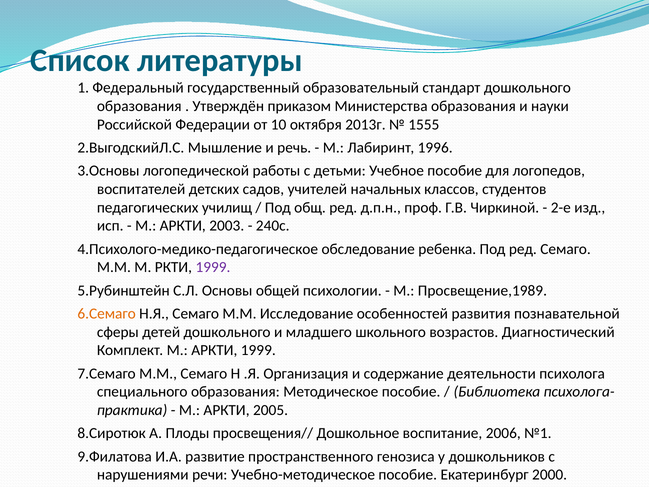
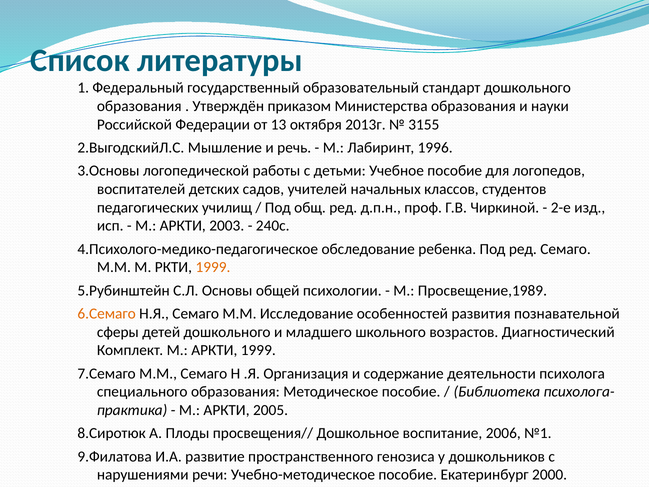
10: 10 -> 13 (279, 124)
1555: 1555 -> 3155 (424, 124)
1999 colour: purple -> orange (213, 267)
